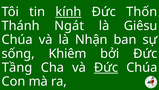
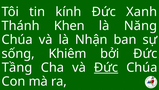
kính underline: present -> none (68, 12)
Thốn: Thốn -> Xanh (142, 12)
Ngát: Ngát -> Khen (69, 26)
Giêsu: Giêsu -> Năng (141, 26)
